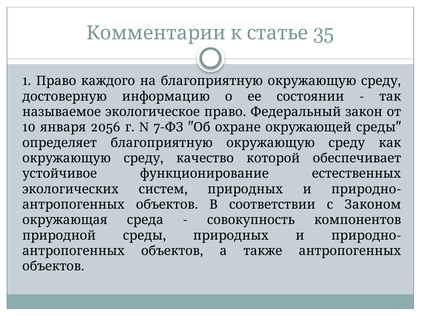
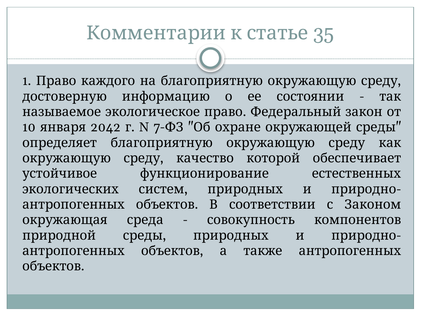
2056: 2056 -> 2042 (105, 127)
